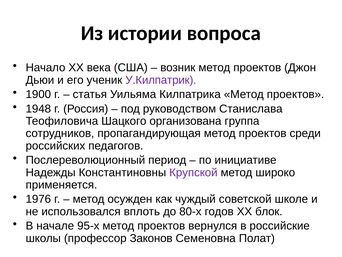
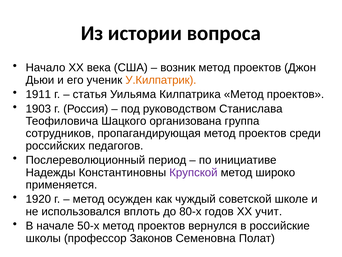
У.Килпатрик colour: purple -> orange (161, 80)
1900: 1900 -> 1911 (38, 94)
1948: 1948 -> 1903 (38, 109)
1976: 1976 -> 1920 (38, 199)
блок: блок -> учит (269, 211)
95-х: 95-х -> 50-х (88, 225)
